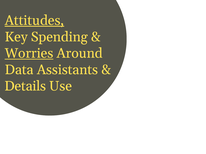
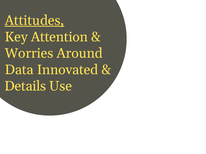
Spending: Spending -> Attention (59, 37)
Worries underline: present -> none (29, 53)
Assistants: Assistants -> Innovated (68, 70)
